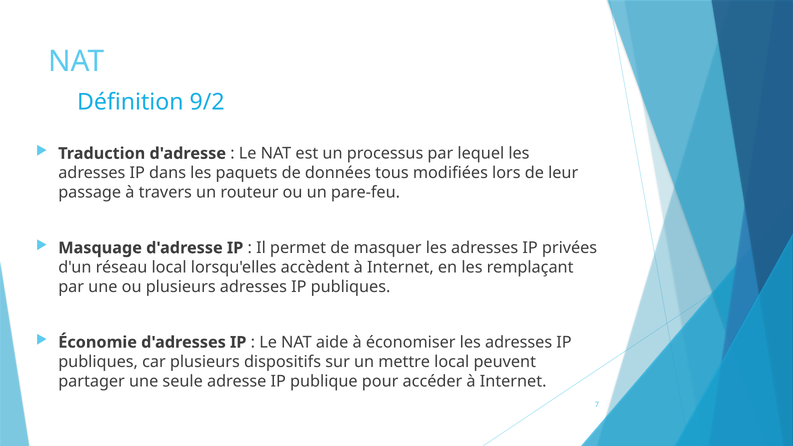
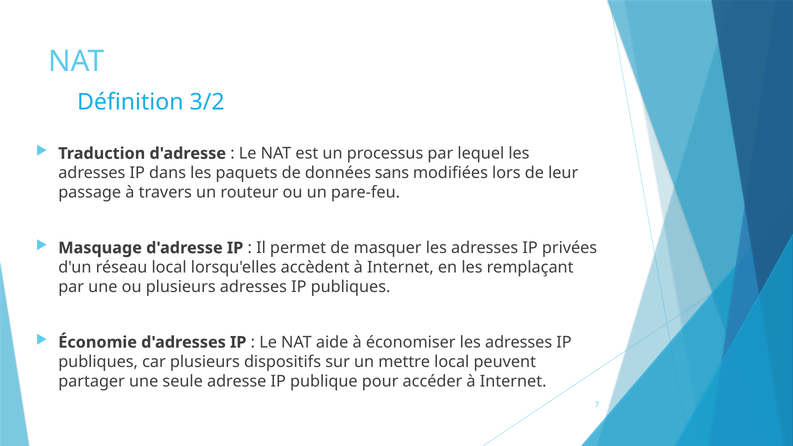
9/2: 9/2 -> 3/2 (207, 102)
tous: tous -> sans (392, 173)
